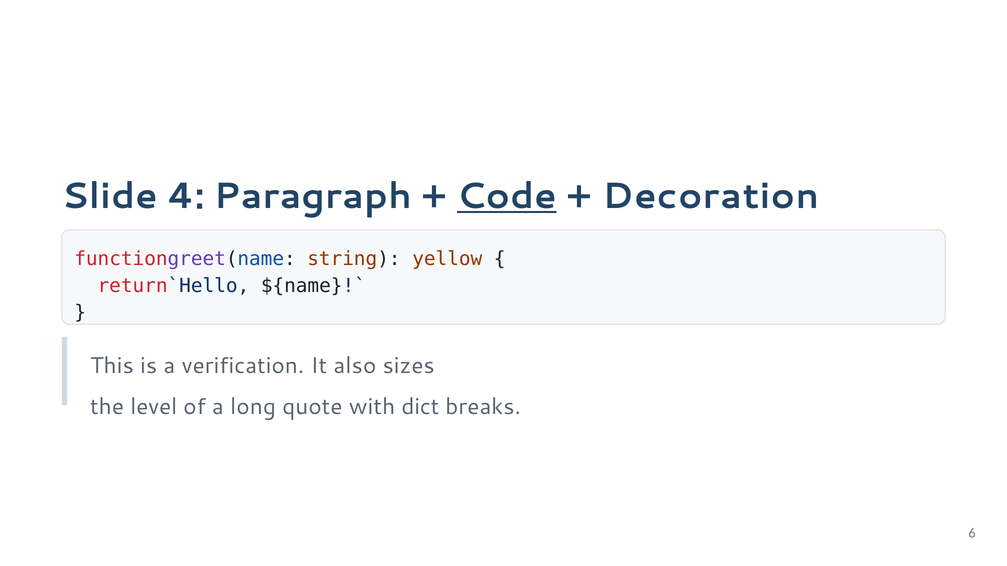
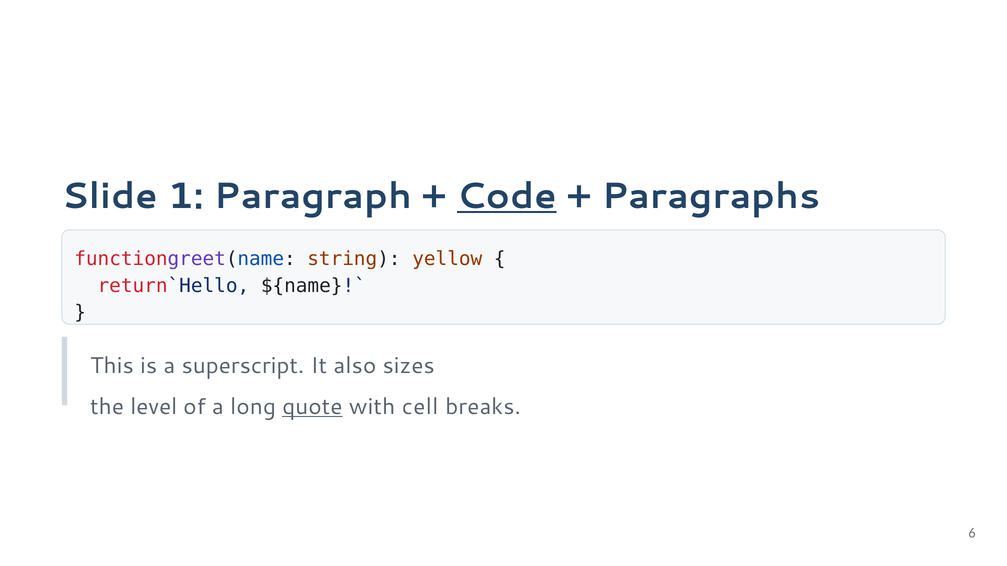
4: 4 -> 1 (186, 196)
Decoration: Decoration -> Paragraphs (711, 196)
verification: verification -> superscript (243, 366)
quote underline: none -> present (312, 407)
dict: dict -> cell (420, 407)
